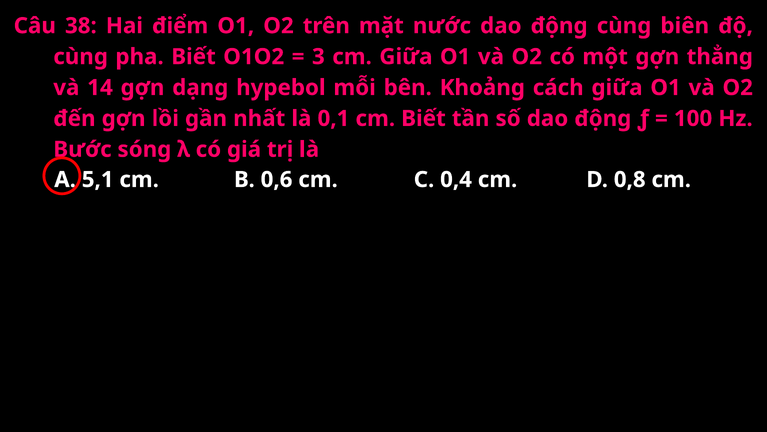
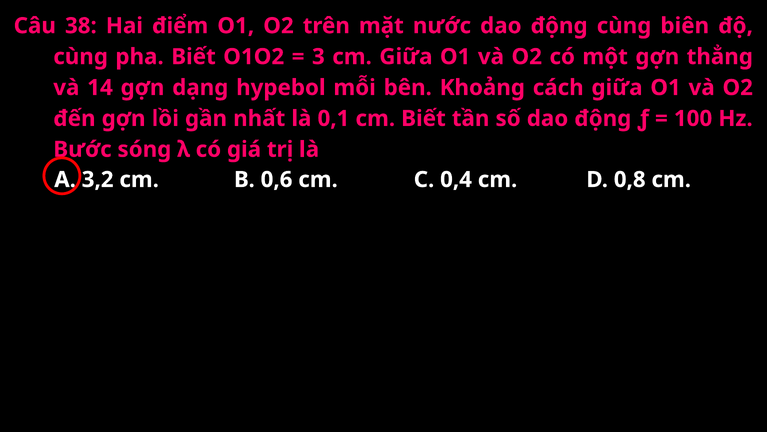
5,1: 5,1 -> 3,2 (98, 179)
